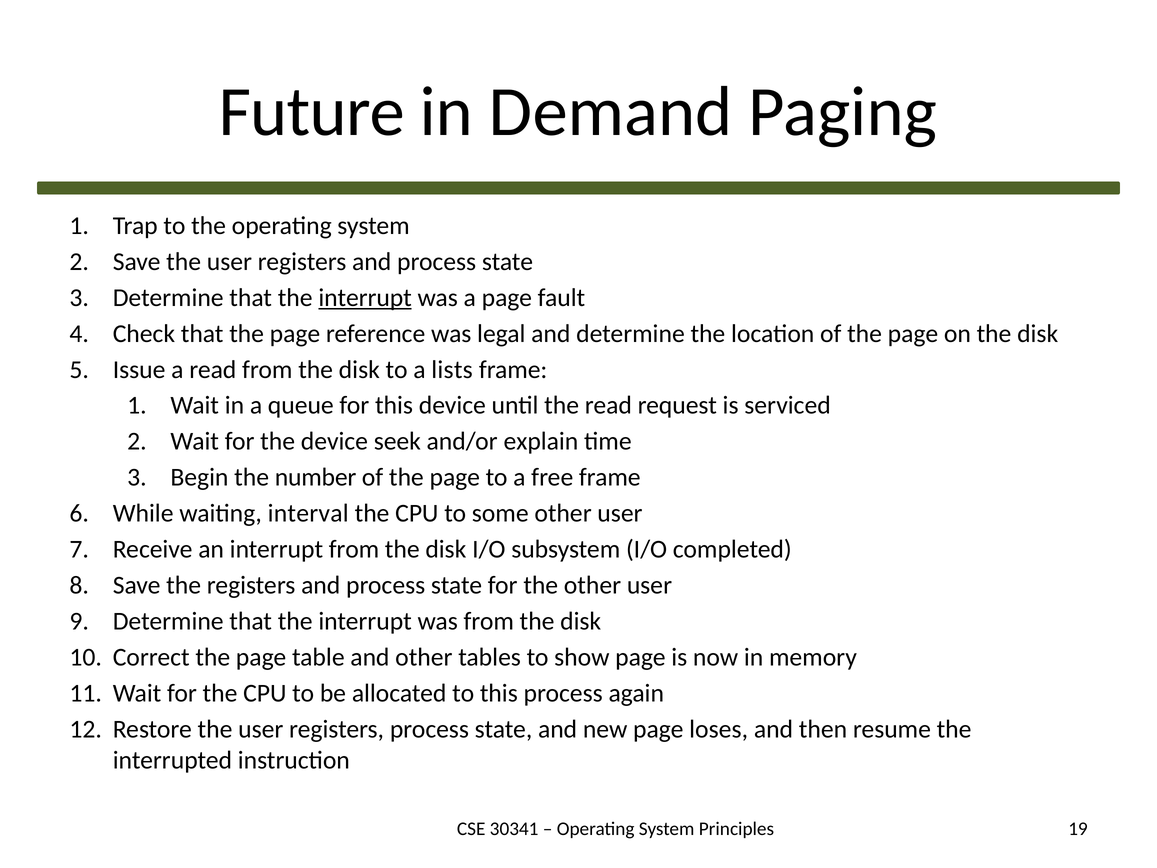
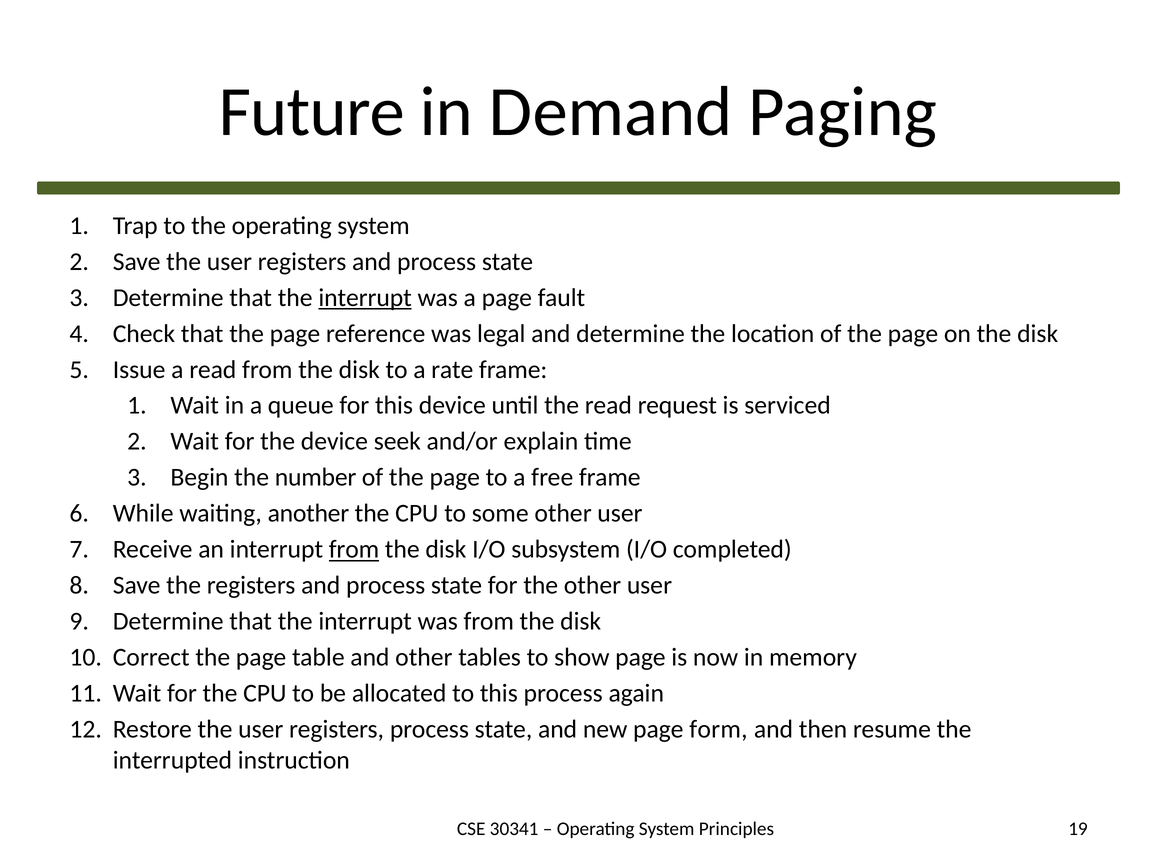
lists: lists -> rate (452, 369)
interval: interval -> another (308, 513)
from underline: none -> present (354, 549)
loses: loses -> form (718, 729)
